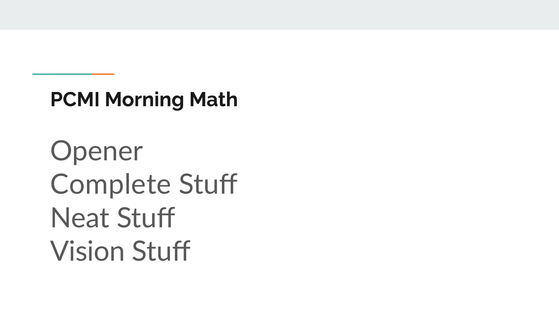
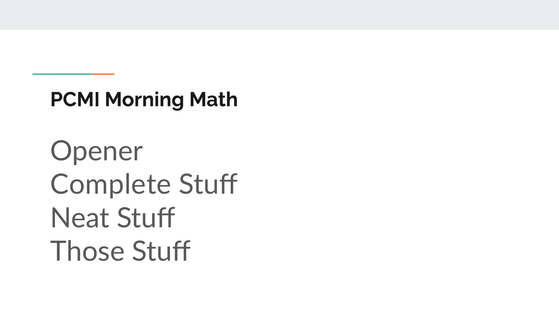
Vision: Vision -> Those (87, 252)
